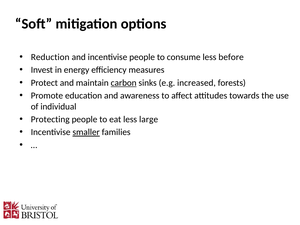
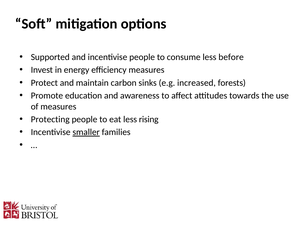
Reduction: Reduction -> Supported (50, 57)
carbon underline: present -> none (124, 83)
of individual: individual -> measures (58, 107)
large: large -> rising (149, 119)
